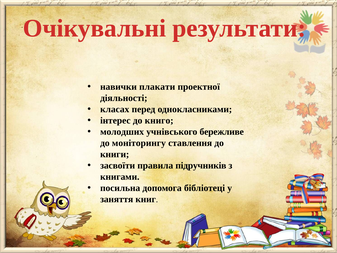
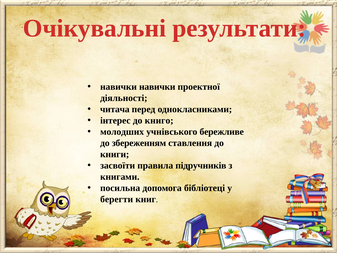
навички плакати: плакати -> навички (157, 87)
класах: класах -> читача (115, 109)
моніторингу: моніторингу -> збереженням (139, 143)
заняття: заняття -> берегти (117, 199)
